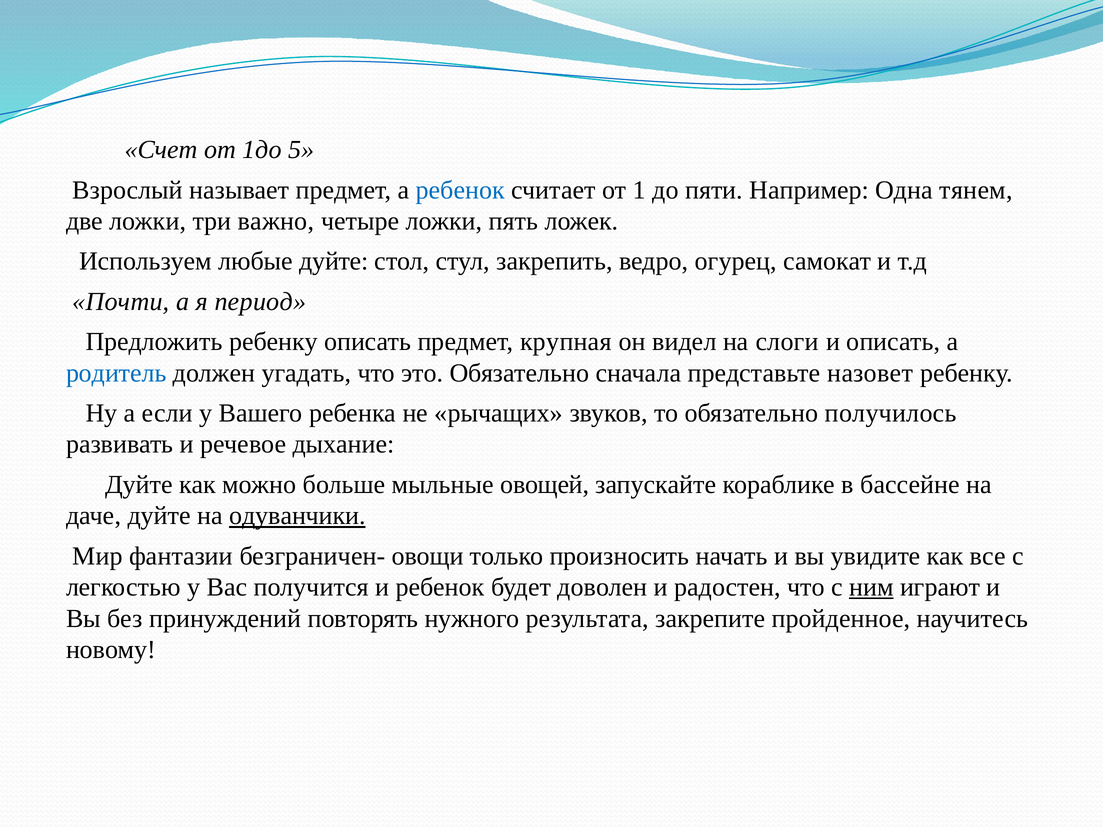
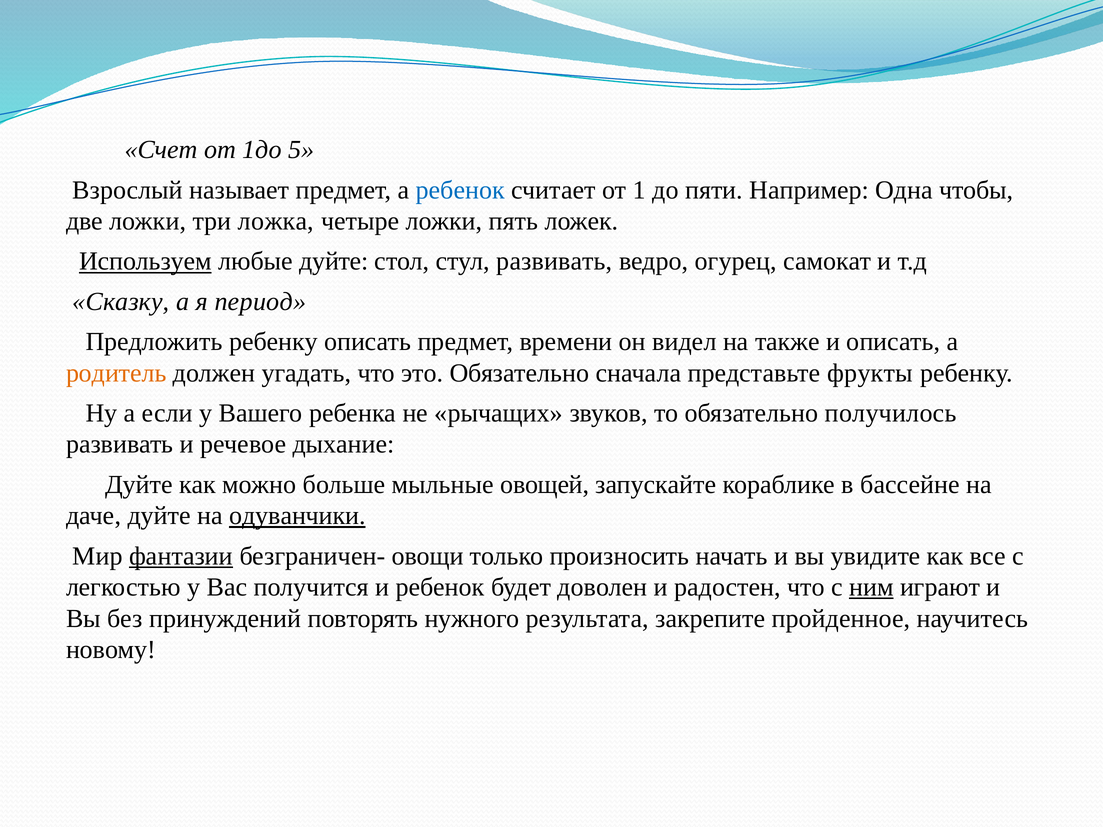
тянем: тянем -> чтобы (976, 190)
важно: важно -> ложка (276, 221)
Используем underline: none -> present (145, 261)
стул закрепить: закрепить -> развивать (554, 261)
Почти: Почти -> Сказку (121, 302)
крупная: крупная -> времени (566, 342)
слоги: слоги -> также (787, 342)
родитель colour: blue -> orange (116, 373)
назовет: назовет -> фрукты (870, 373)
фантазии underline: none -> present (181, 556)
